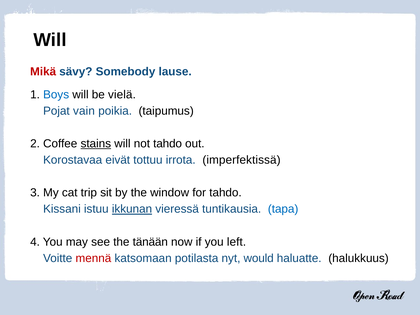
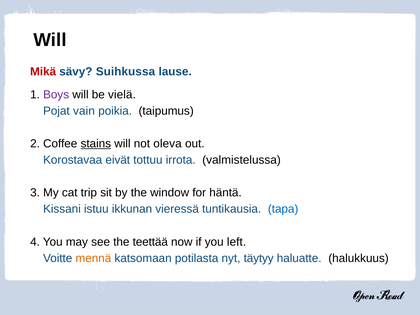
Somebody: Somebody -> Suihkussa (125, 72)
Boys colour: blue -> purple (56, 95)
not tahdo: tahdo -> oleva (167, 144)
imperfektissä: imperfektissä -> valmistelussa (242, 160)
for tahdo: tahdo -> häntä (225, 193)
ikkunan underline: present -> none (132, 209)
tänään: tänään -> teettää (150, 242)
mennä colour: red -> orange (93, 258)
would: would -> täytyy (259, 258)
